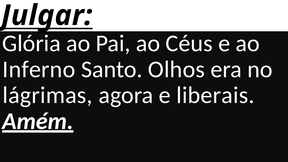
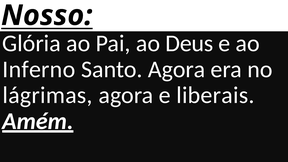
Julgar: Julgar -> Nosso (47, 15)
Céus: Céus -> Deus (189, 43)
Santo Olhos: Olhos -> Agora (177, 69)
